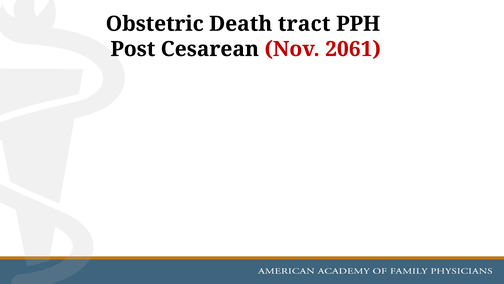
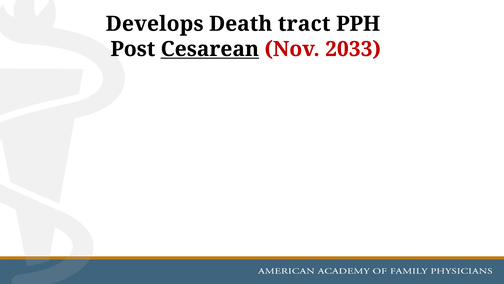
Obstetric: Obstetric -> Develops (155, 24)
Cesarean underline: none -> present (210, 49)
2061: 2061 -> 2033 (353, 49)
